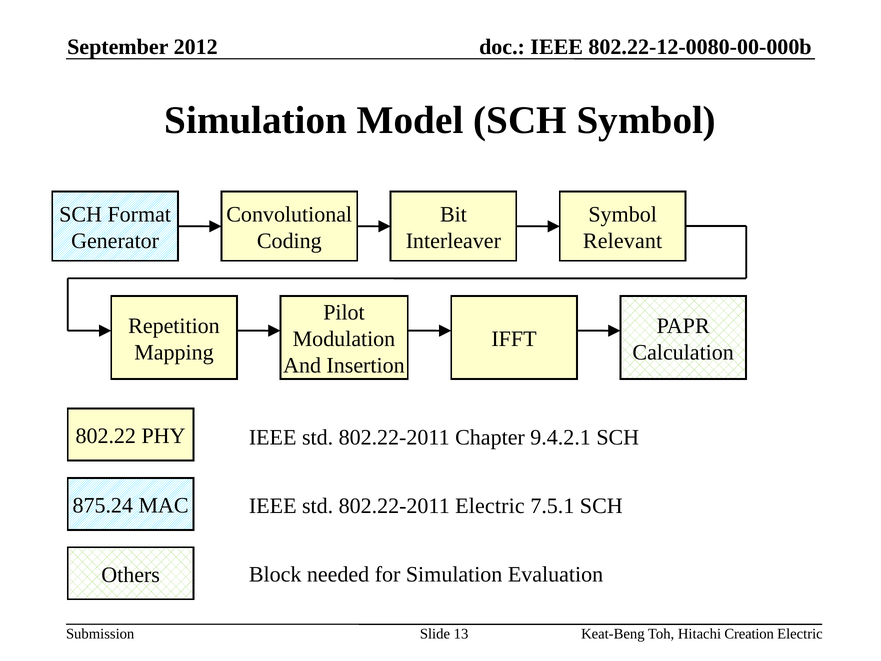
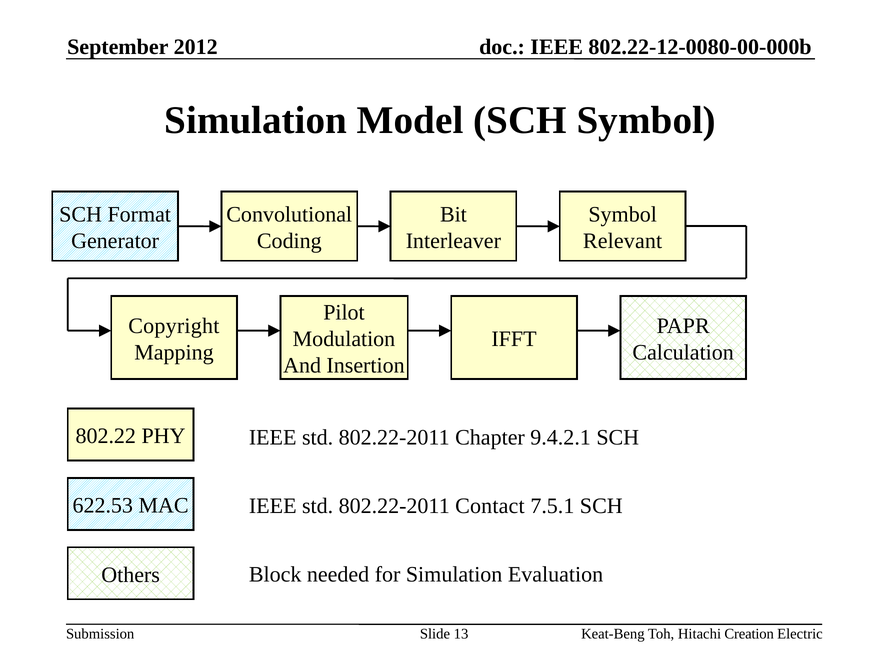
Repetition: Repetition -> Copyright (174, 326)
875.24: 875.24 -> 622.53 (103, 505)
802.22-2011 Electric: Electric -> Contact (490, 506)
